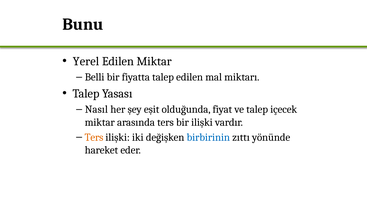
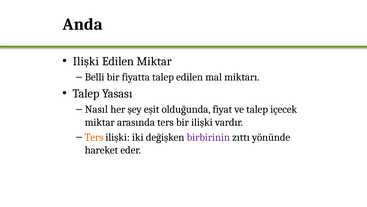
Bunu: Bunu -> Anda (83, 24)
Yerel: Yerel -> Ilişki (86, 61)
birbirinin colour: blue -> purple (208, 137)
